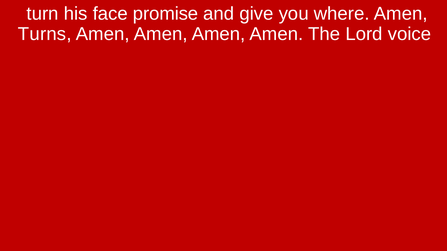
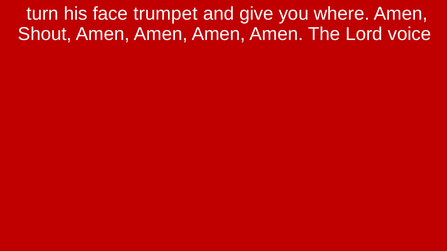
promise: promise -> trumpet (165, 14)
Turns: Turns -> Shout (45, 34)
